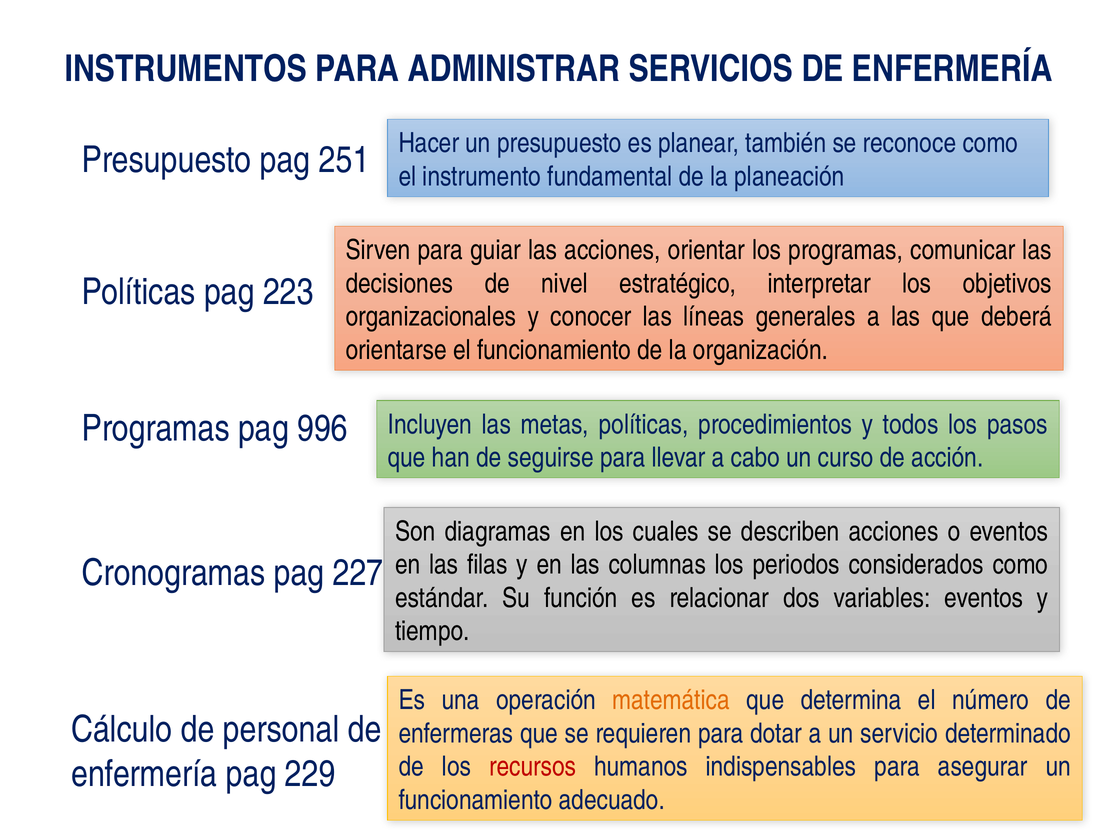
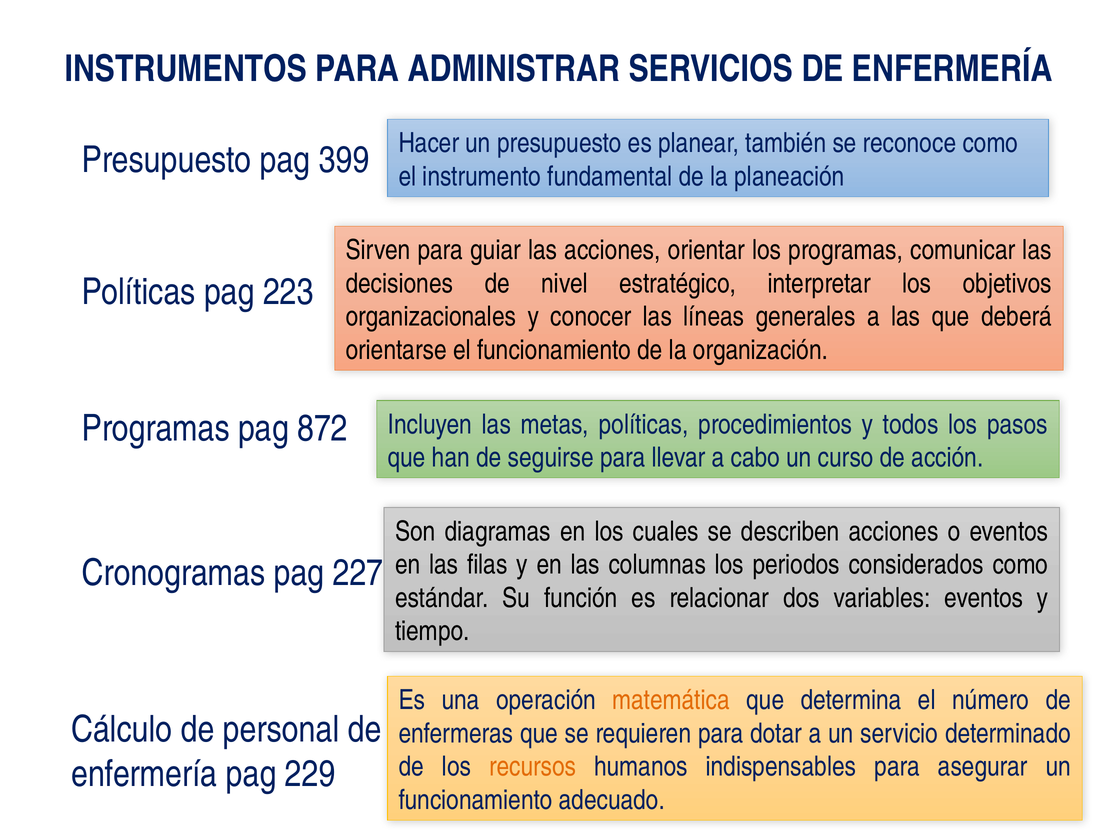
251: 251 -> 399 (344, 160)
996: 996 -> 872 (322, 429)
recursos colour: red -> orange (533, 767)
